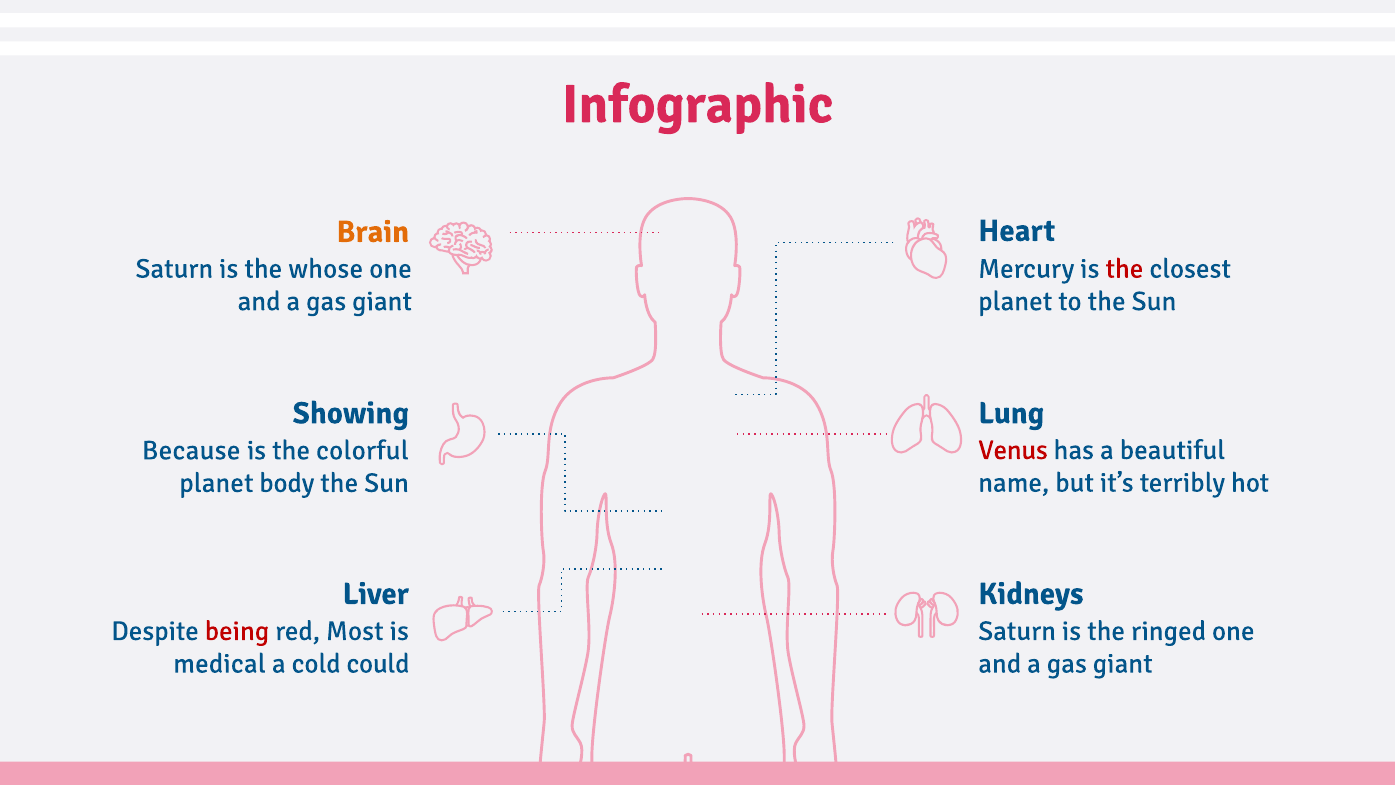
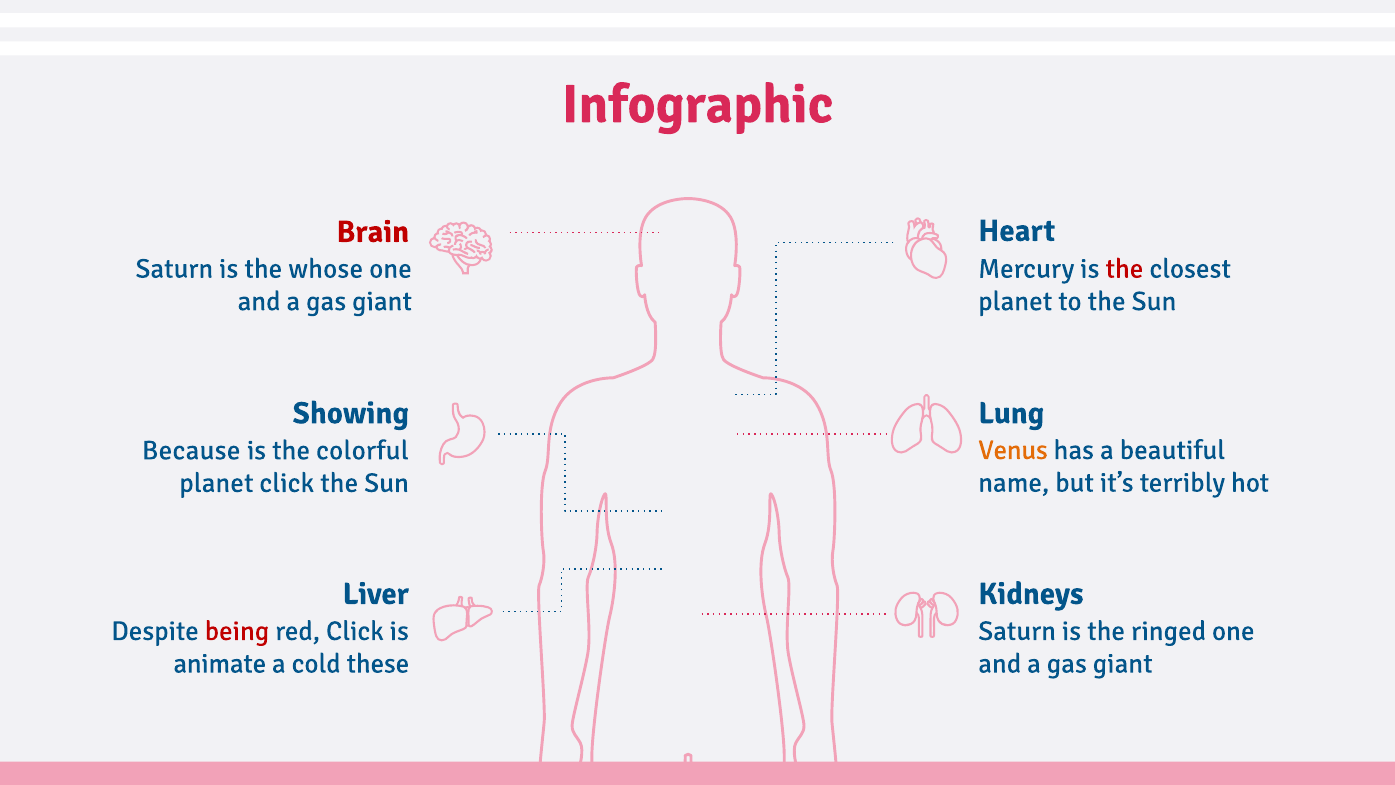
Brain colour: orange -> red (373, 232)
Venus colour: red -> orange (1013, 450)
planet body: body -> click (287, 483)
red Most: Most -> Click (355, 631)
medical: medical -> animate (220, 663)
could: could -> these (378, 663)
